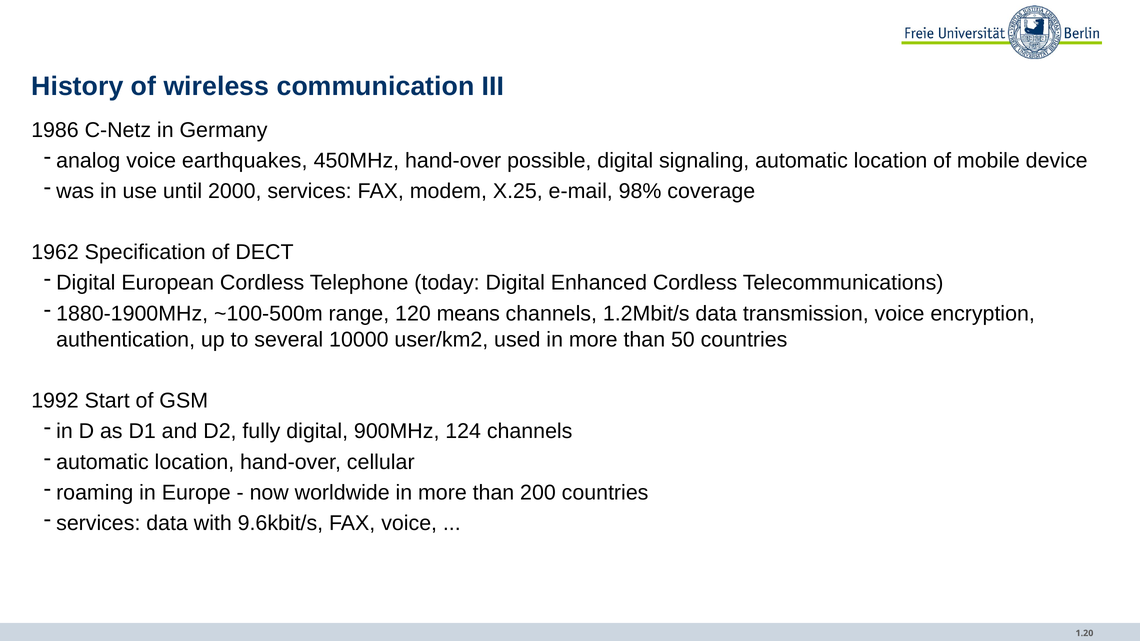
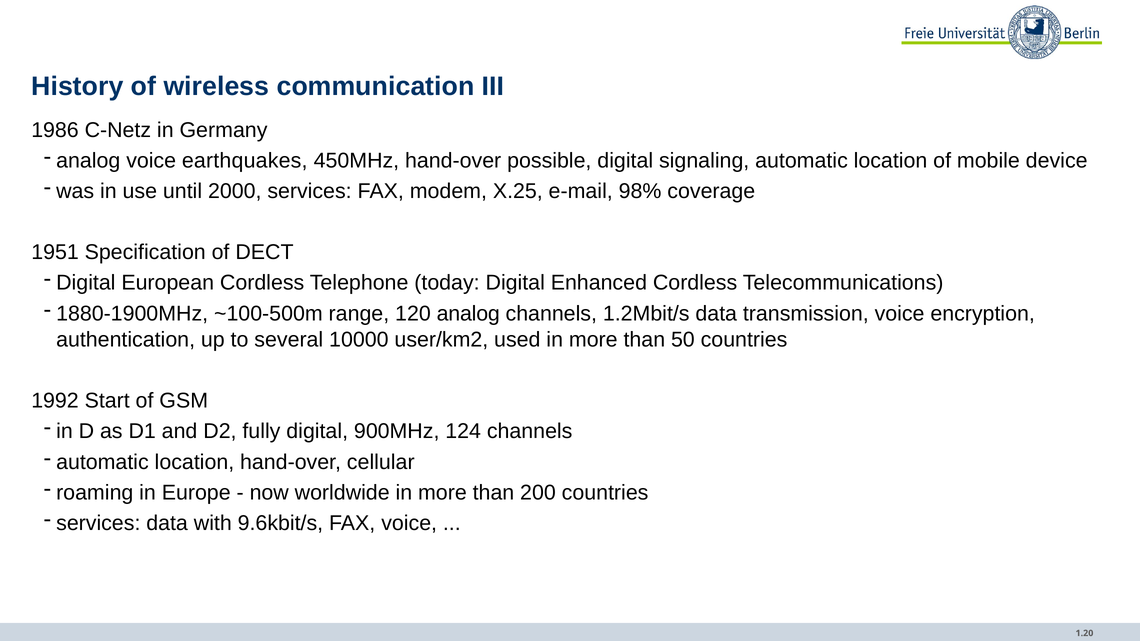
1962: 1962 -> 1951 (55, 252)
120 means: means -> analog (468, 314)
